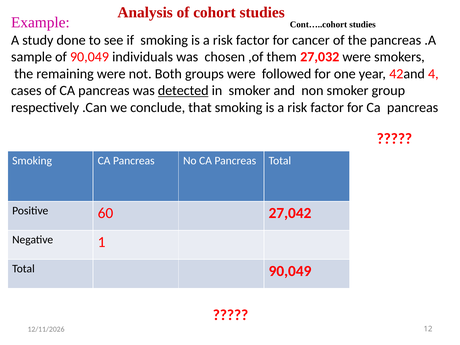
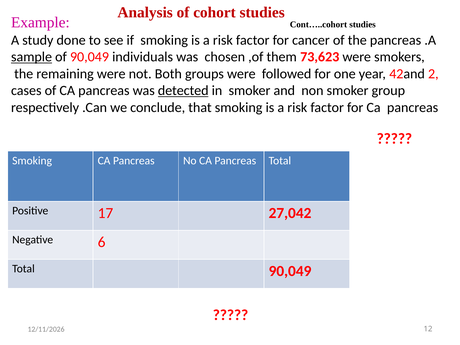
sample underline: none -> present (32, 57)
27,032: 27,032 -> 73,623 (320, 57)
4: 4 -> 2 (433, 74)
60: 60 -> 17 (105, 213)
1: 1 -> 6 (102, 242)
